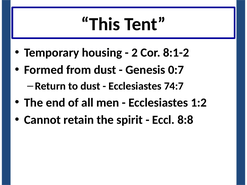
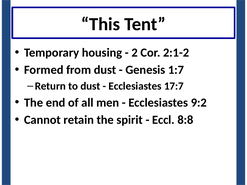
8:1-2: 8:1-2 -> 2:1-2 (176, 53)
0:7: 0:7 -> 1:7 (176, 70)
74:7: 74:7 -> 17:7 (174, 86)
1:2: 1:2 -> 9:2 (199, 103)
